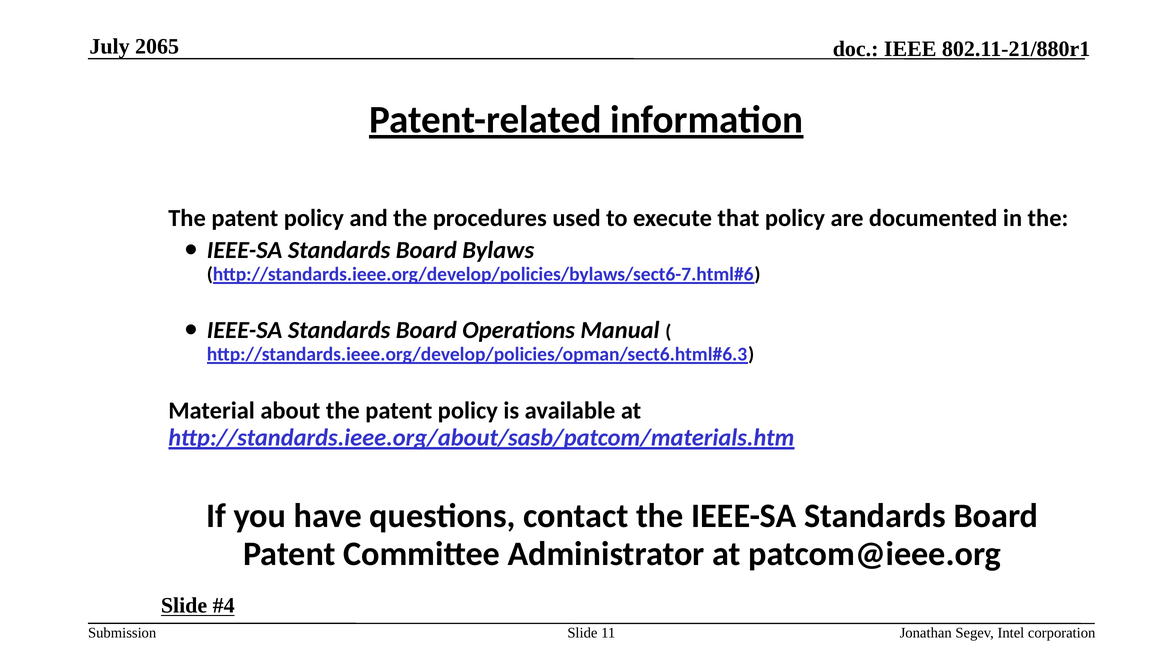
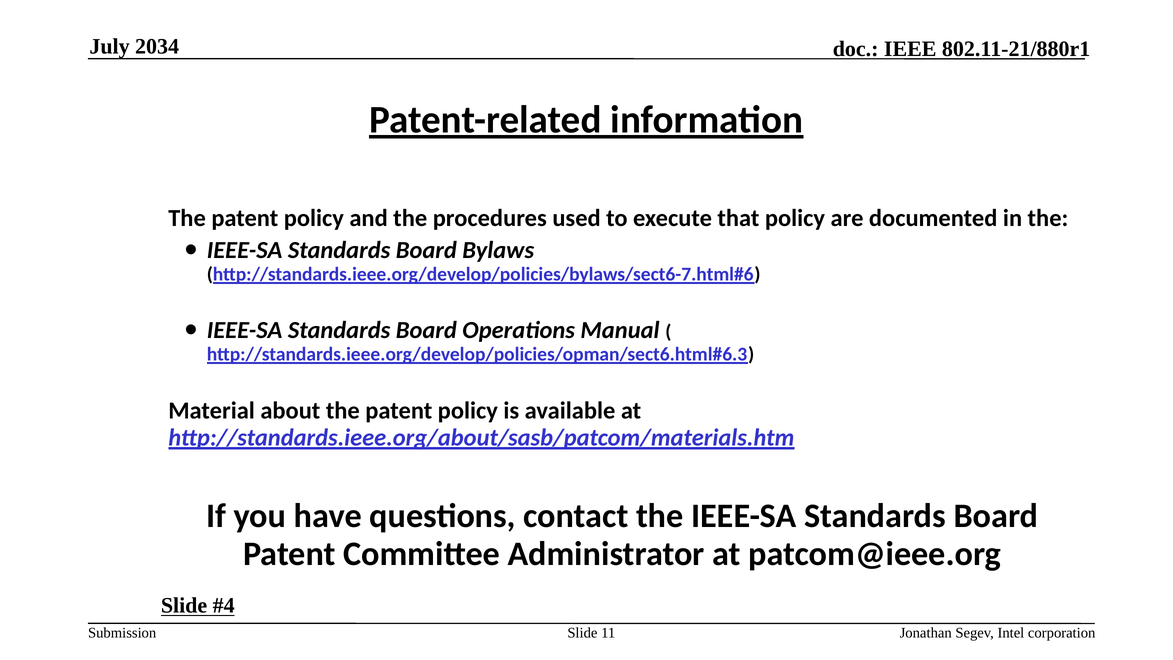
2065: 2065 -> 2034 (157, 47)
